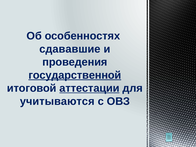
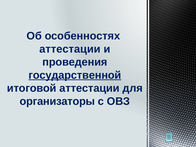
сдававшие: сдававшие -> аттестации (70, 49)
аттестации underline: present -> none (89, 88)
учитываются: учитываются -> организаторы (57, 101)
